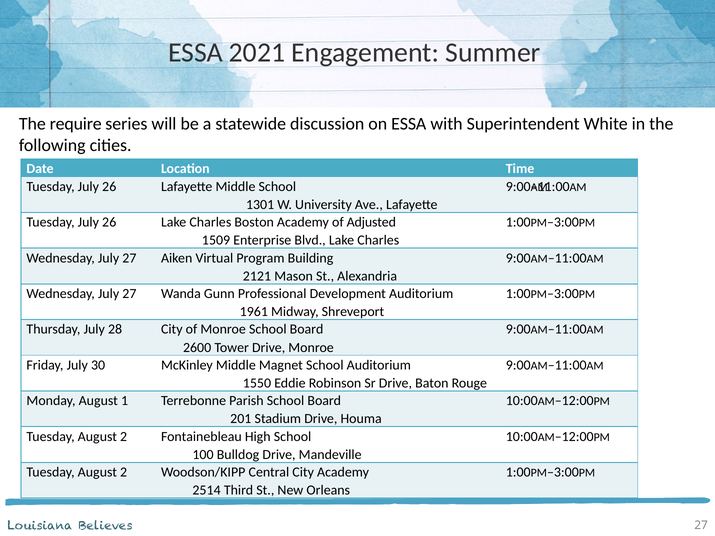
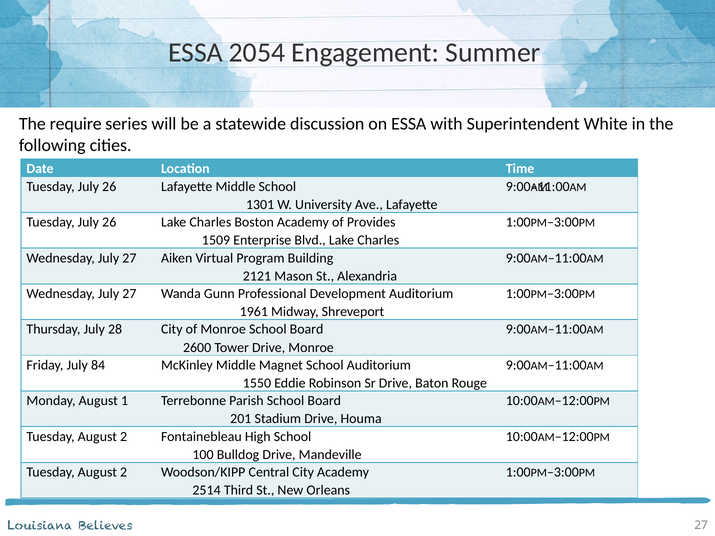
2021: 2021 -> 2054 (257, 53)
Adjusted: Adjusted -> Provides (371, 222)
30: 30 -> 84 (98, 365)
